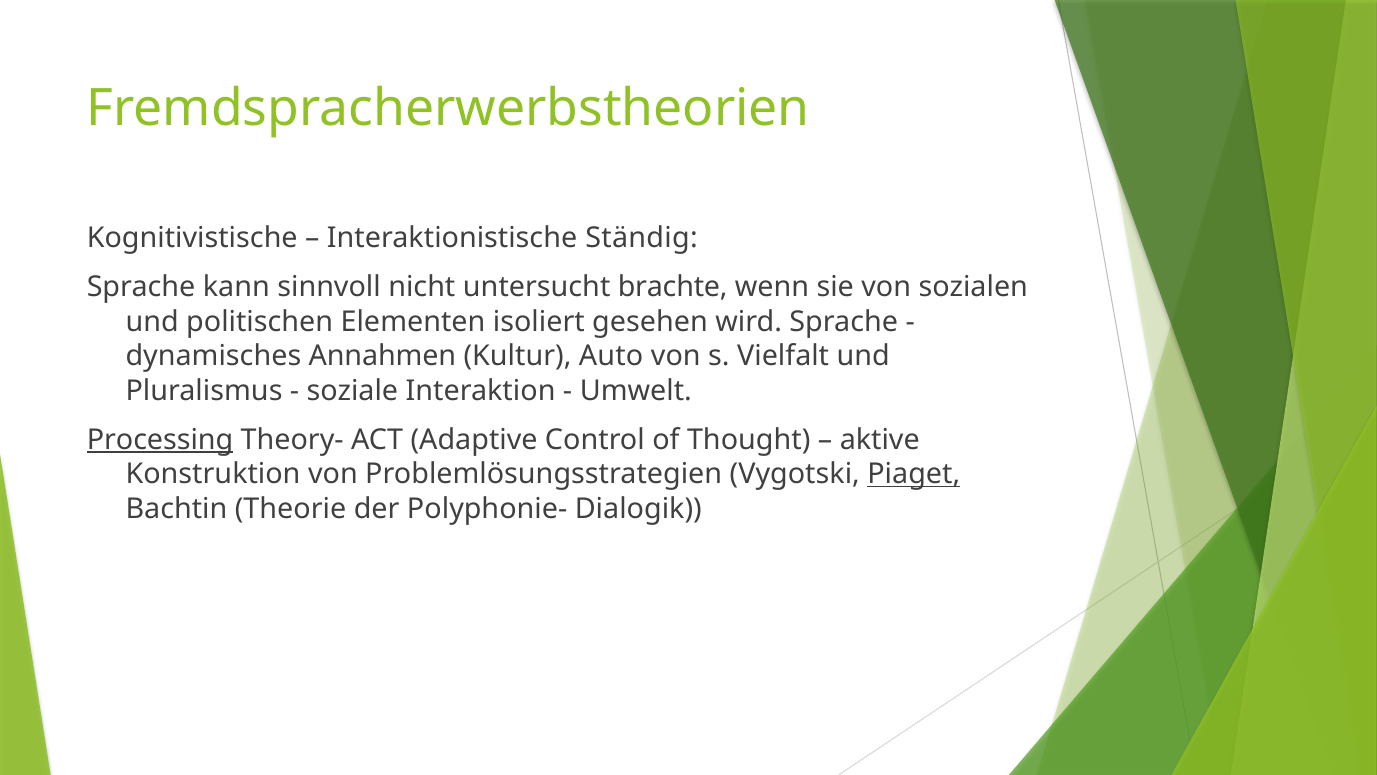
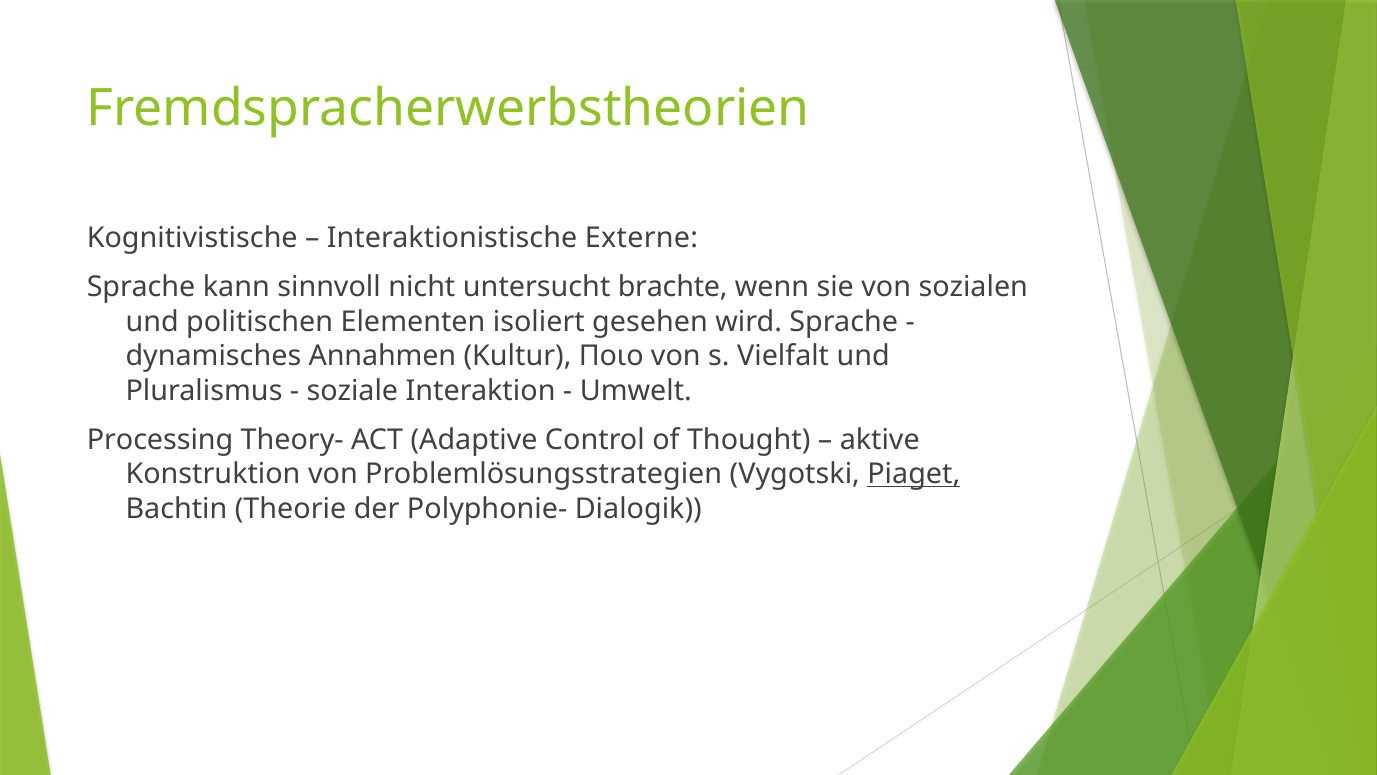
Ständig: Ständig -> Externe (642, 238)
Auto: Auto -> Ποιο (611, 356)
Processing underline: present -> none (160, 439)
